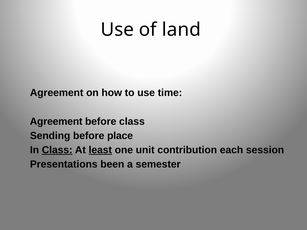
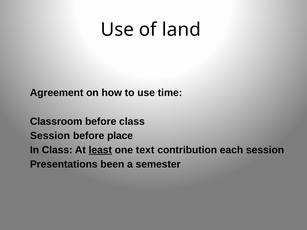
Agreement: Agreement -> Classroom (56, 122)
Sending: Sending -> Session (50, 136)
Class underline: present -> none (57, 150)
unit: unit -> text (145, 150)
